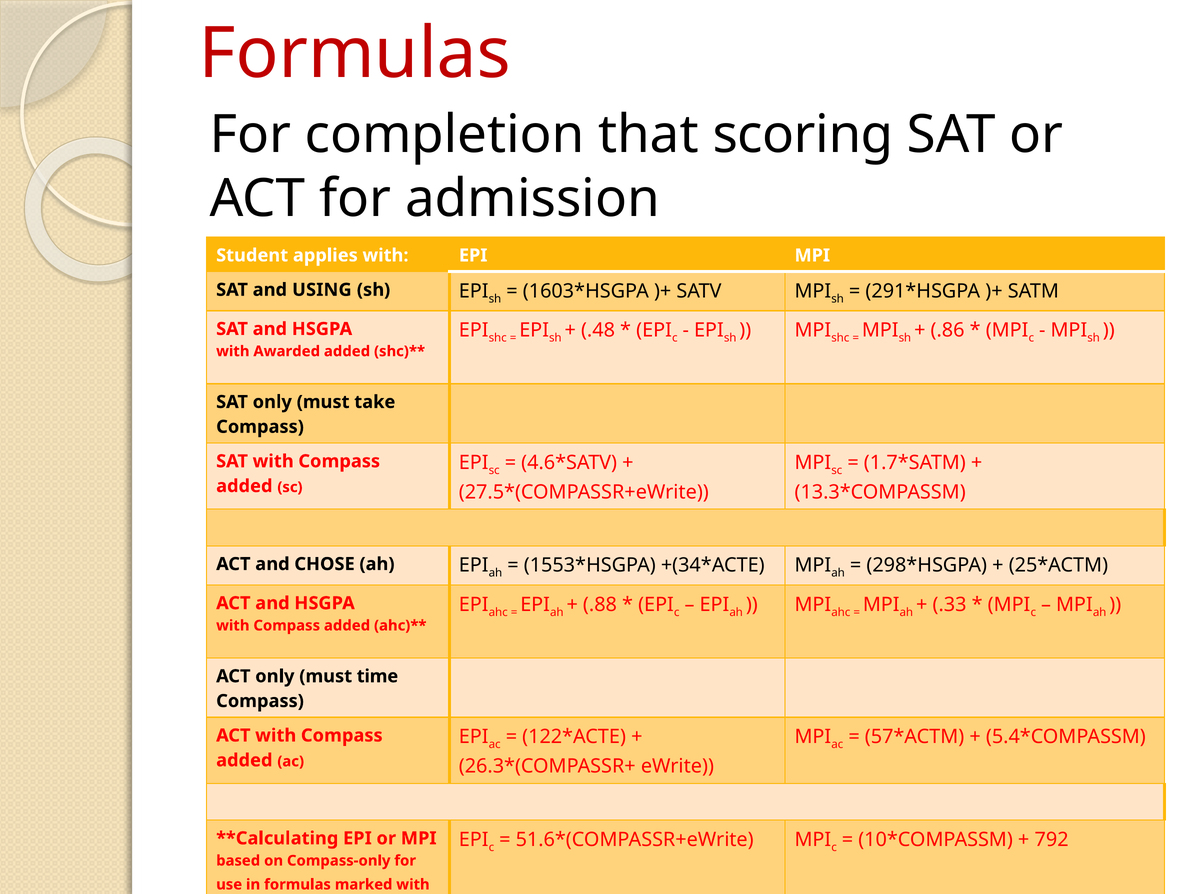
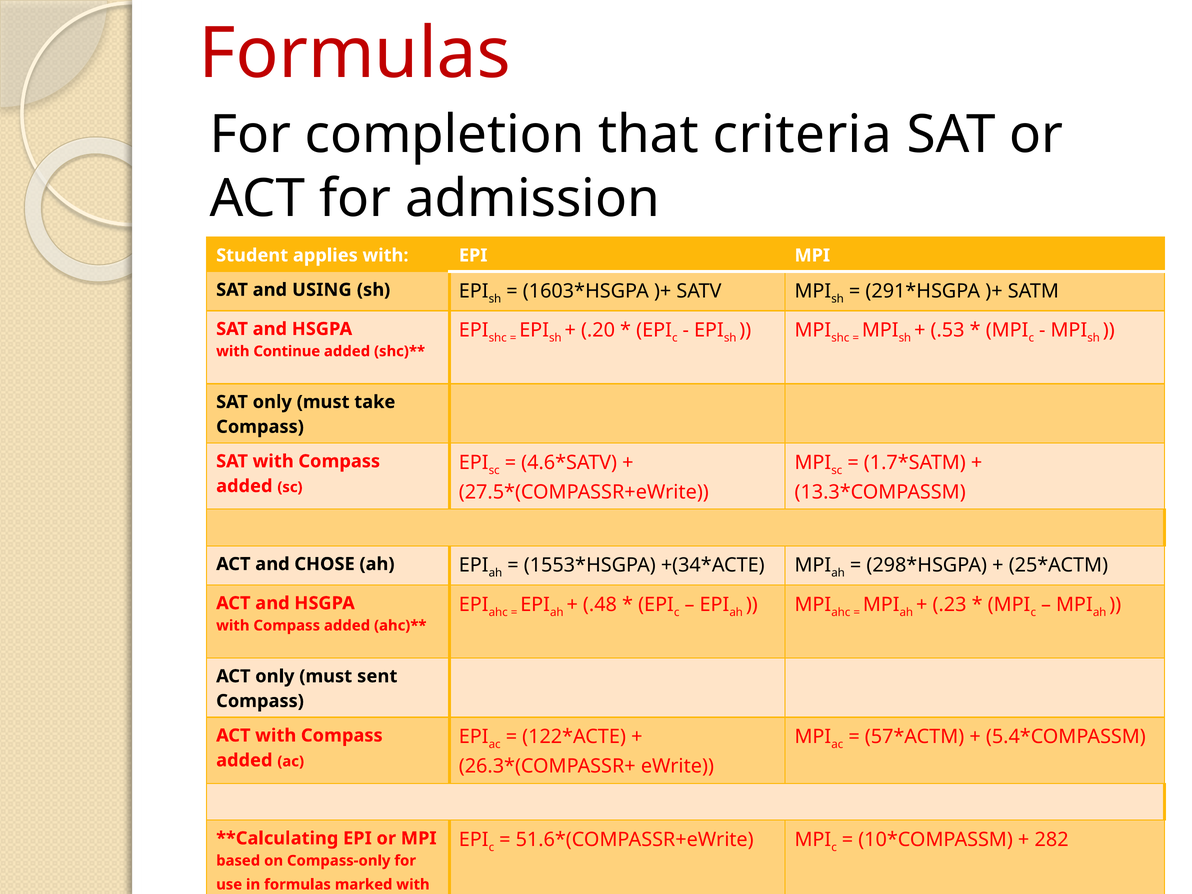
scoring: scoring -> criteria (802, 135)
.48: .48 -> .20 (598, 330)
.86: .86 -> .53 (948, 330)
Awarded: Awarded -> Continue (287, 351)
.88: .88 -> .48 (600, 604)
.33: .33 -> .23 (950, 604)
time: time -> sent (377, 676)
792: 792 -> 282 (1052, 840)
